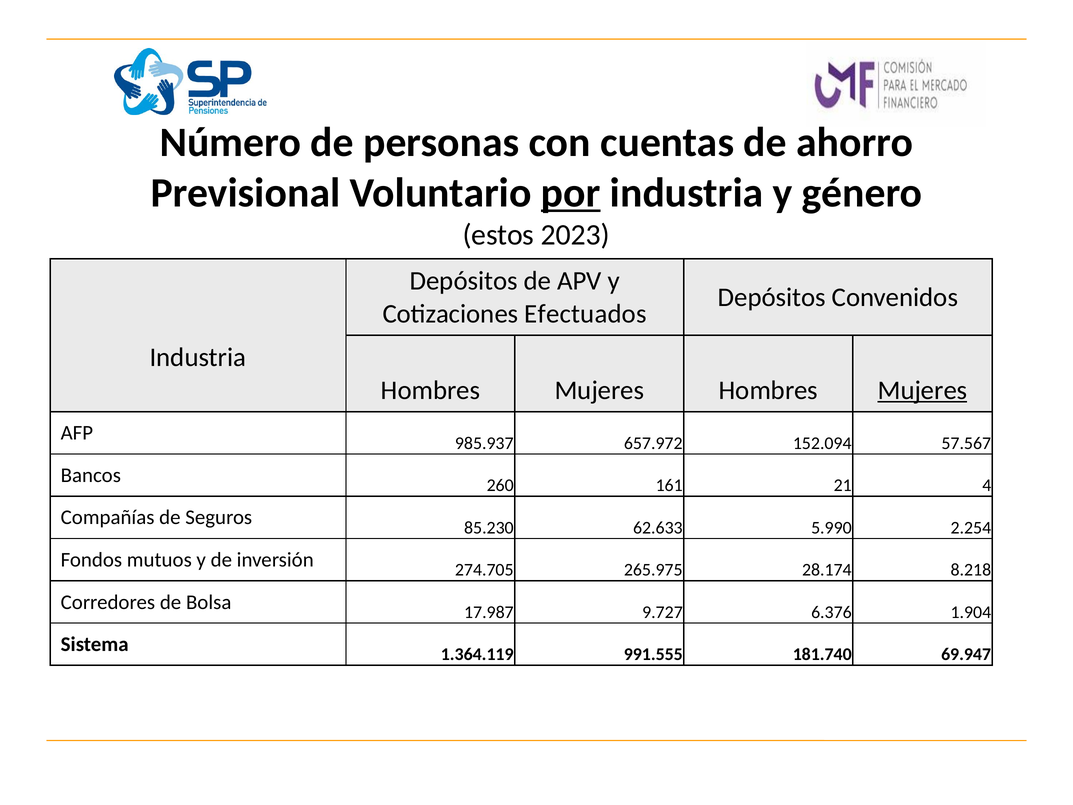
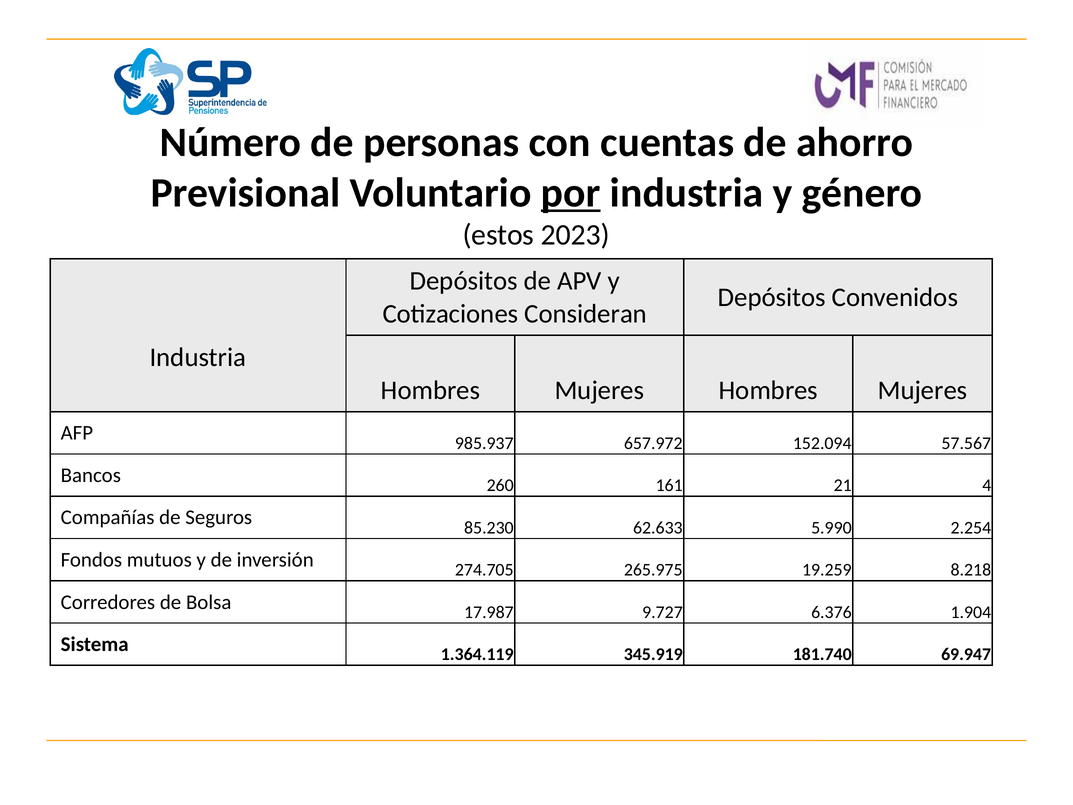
Efectuados: Efectuados -> Consideran (586, 314)
Mujeres underline: present -> none (923, 390)
28.174: 28.174 -> 19.259 (827, 570)
991.555: 991.555 -> 345.919 (653, 654)
